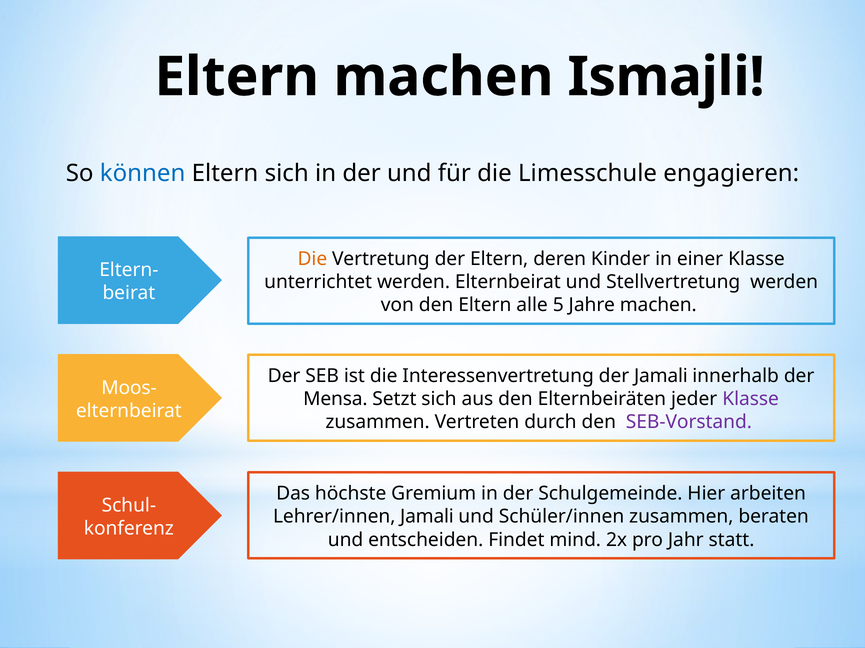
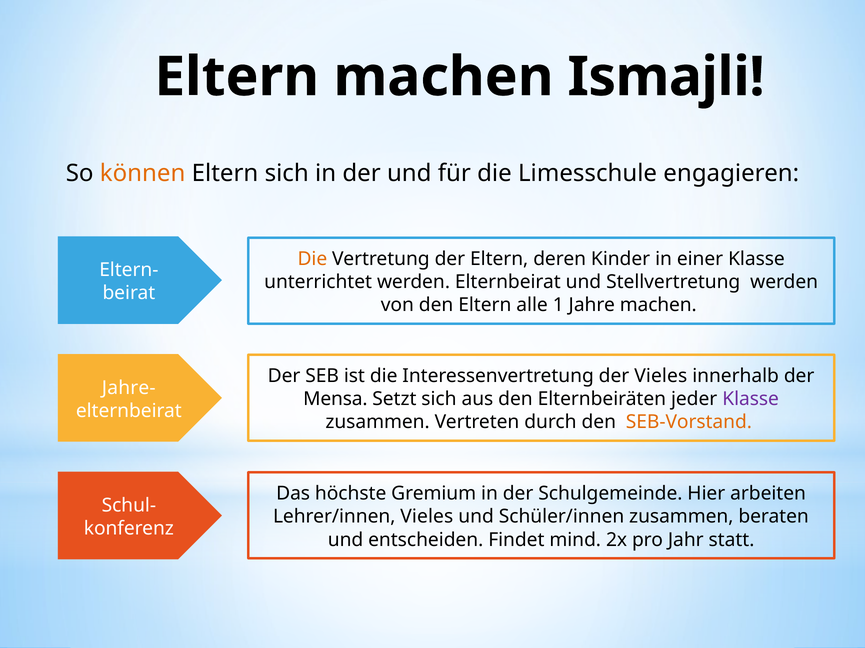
können colour: blue -> orange (143, 174)
5: 5 -> 1 (558, 305)
der Jamali: Jamali -> Vieles (661, 376)
Moos-: Moos- -> Jahre- (129, 388)
SEB-Vorstand colour: purple -> orange (689, 423)
Lehrer/innen Jamali: Jamali -> Vieles (427, 517)
